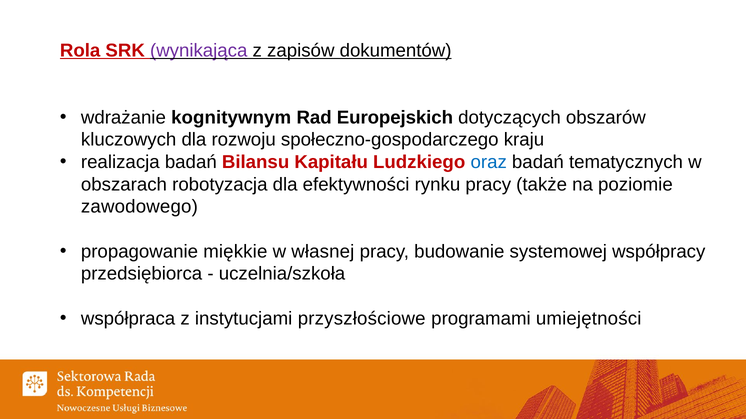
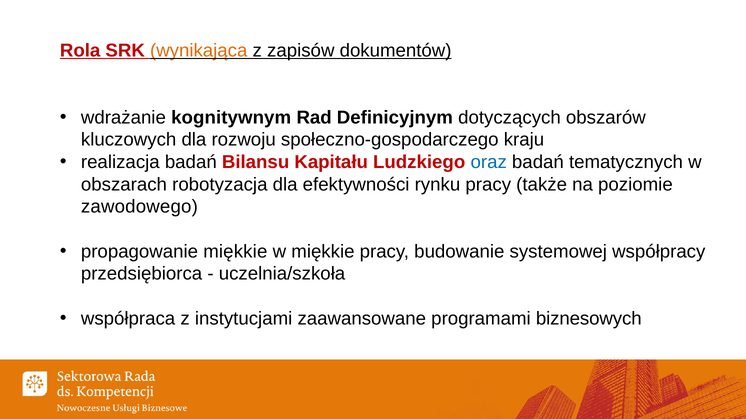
wynikająca colour: purple -> orange (199, 50)
Europejskich: Europejskich -> Definicyjnym (395, 118)
w własnej: własnej -> miękkie (323, 252)
przyszłościowe: przyszłościowe -> zaawansowane (362, 319)
umiejętności: umiejętności -> biznesowych (589, 319)
